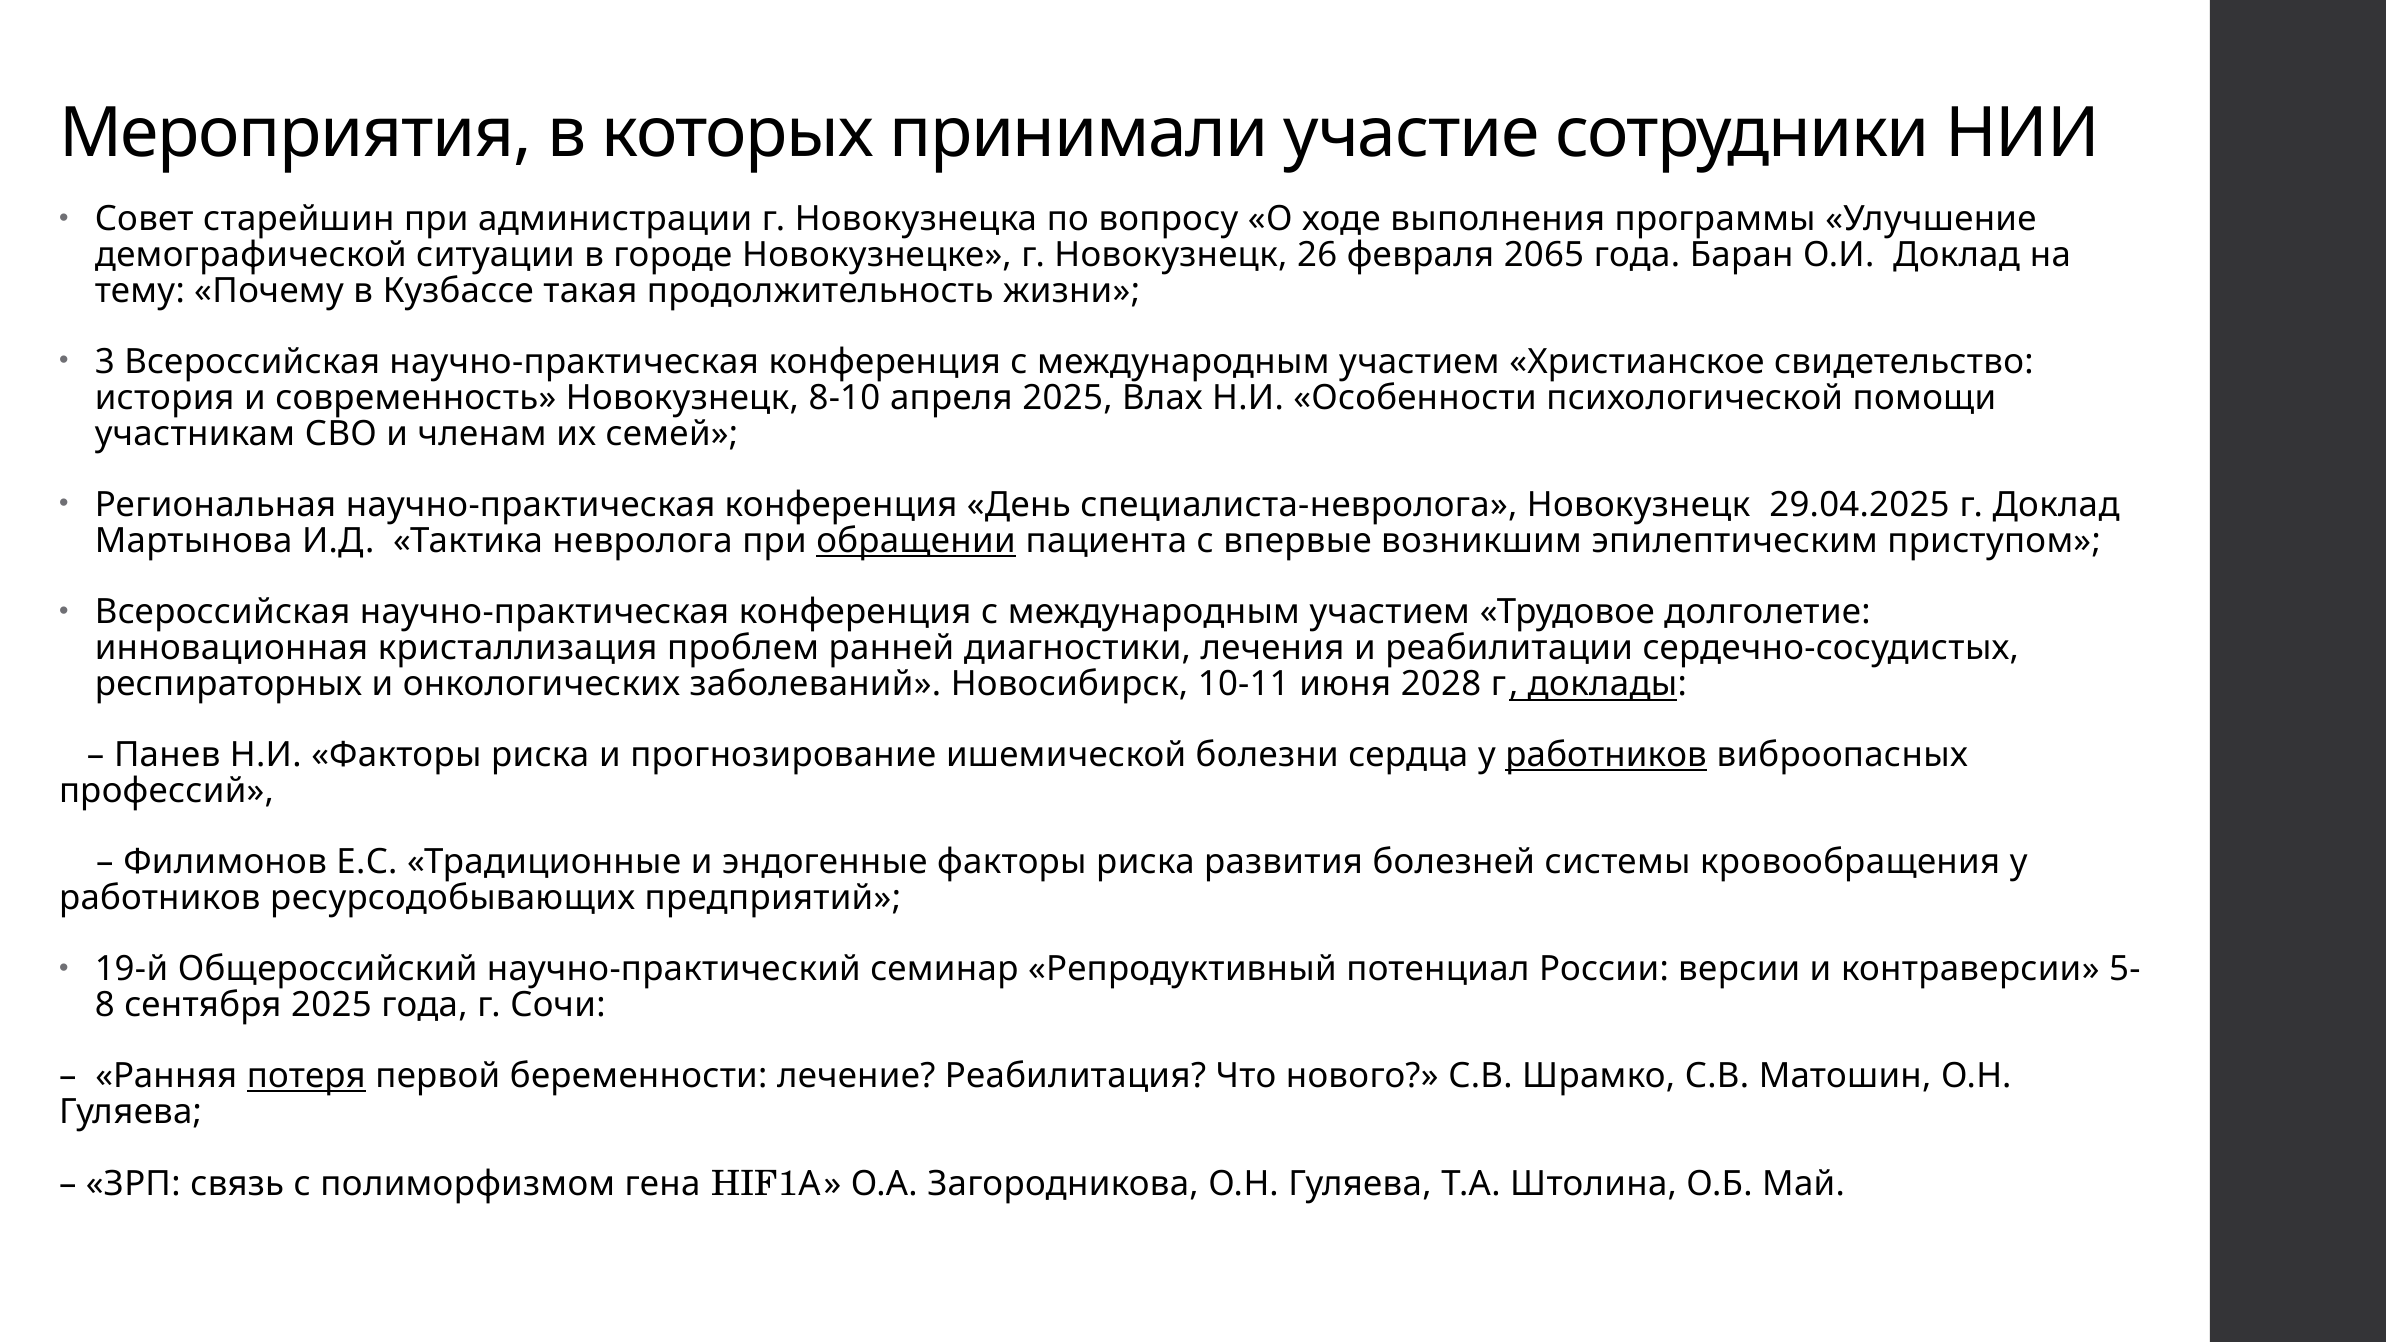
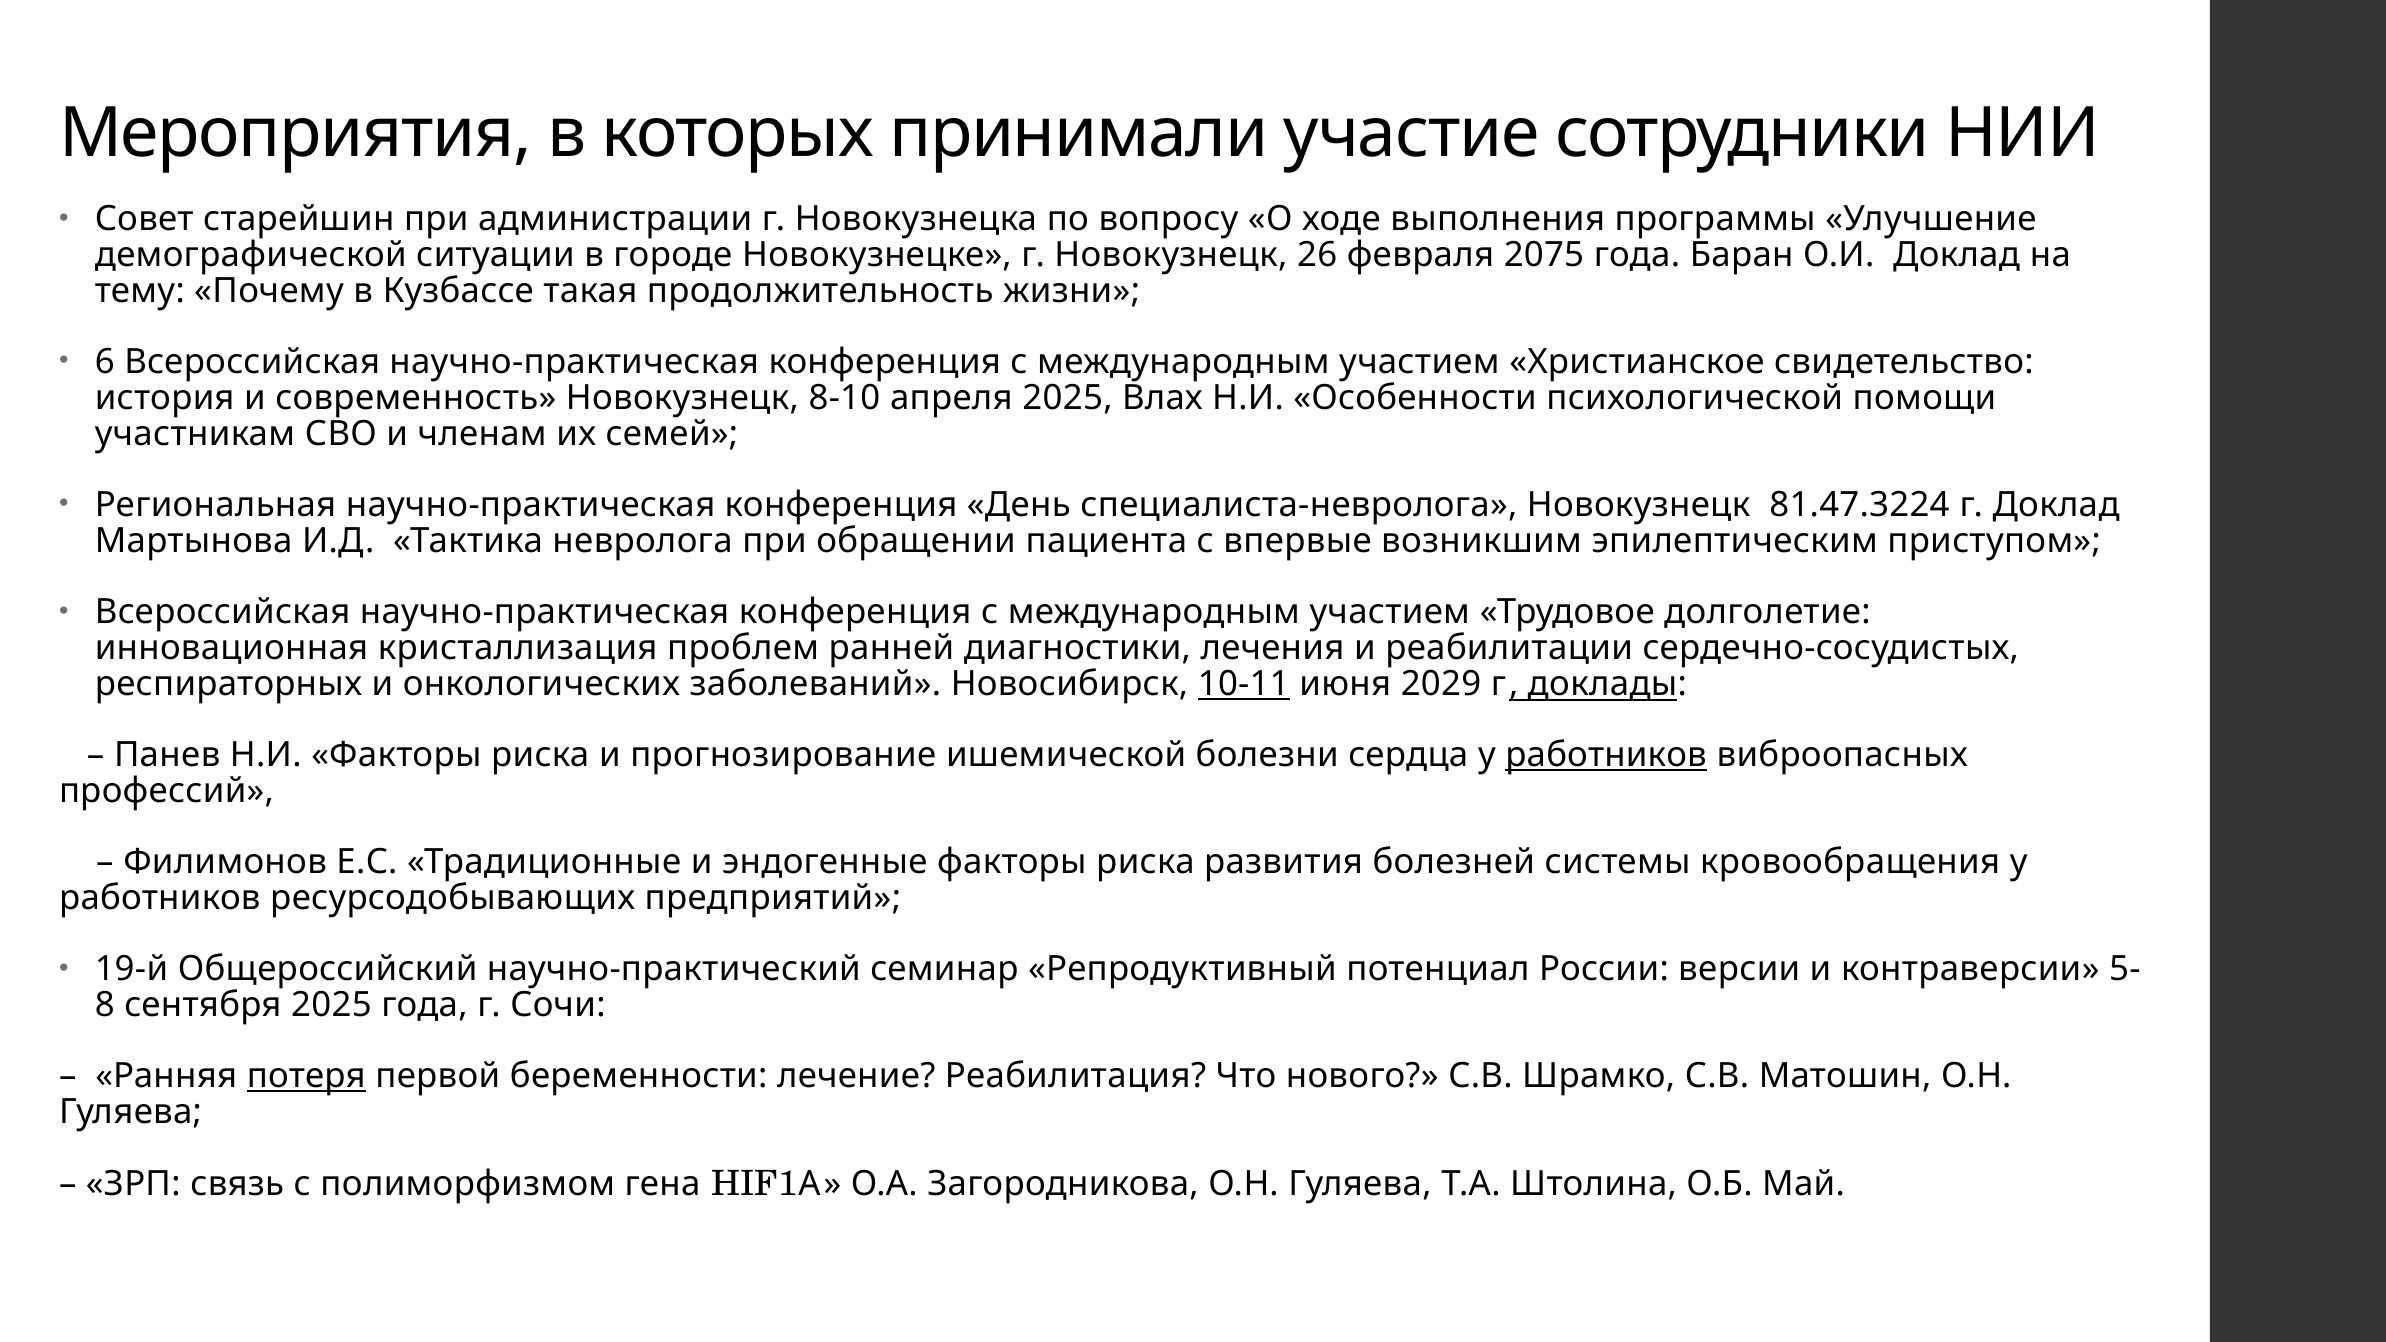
2065: 2065 -> 2075 (1544, 255)
3: 3 -> 6 (105, 362)
29.04.2025: 29.04.2025 -> 81.47.3224 (1859, 505)
обращении underline: present -> none (916, 541)
10-11 underline: none -> present (1244, 684)
2028: 2028 -> 2029 (1441, 684)
